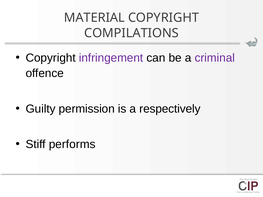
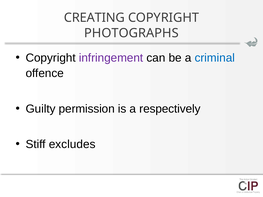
MATERIAL: MATERIAL -> CREATING (94, 18)
COMPILATIONS: COMPILATIONS -> PHOTOGRAPHS (131, 33)
criminal colour: purple -> blue (215, 58)
performs: performs -> excludes (72, 144)
